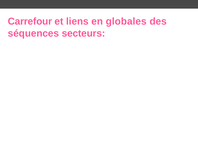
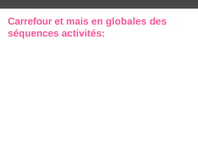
liens: liens -> mais (77, 21)
secteurs: secteurs -> activités (83, 33)
